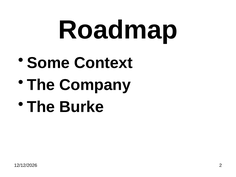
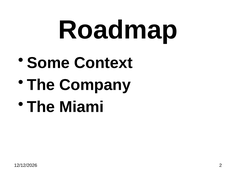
Burke: Burke -> Miami (82, 107)
